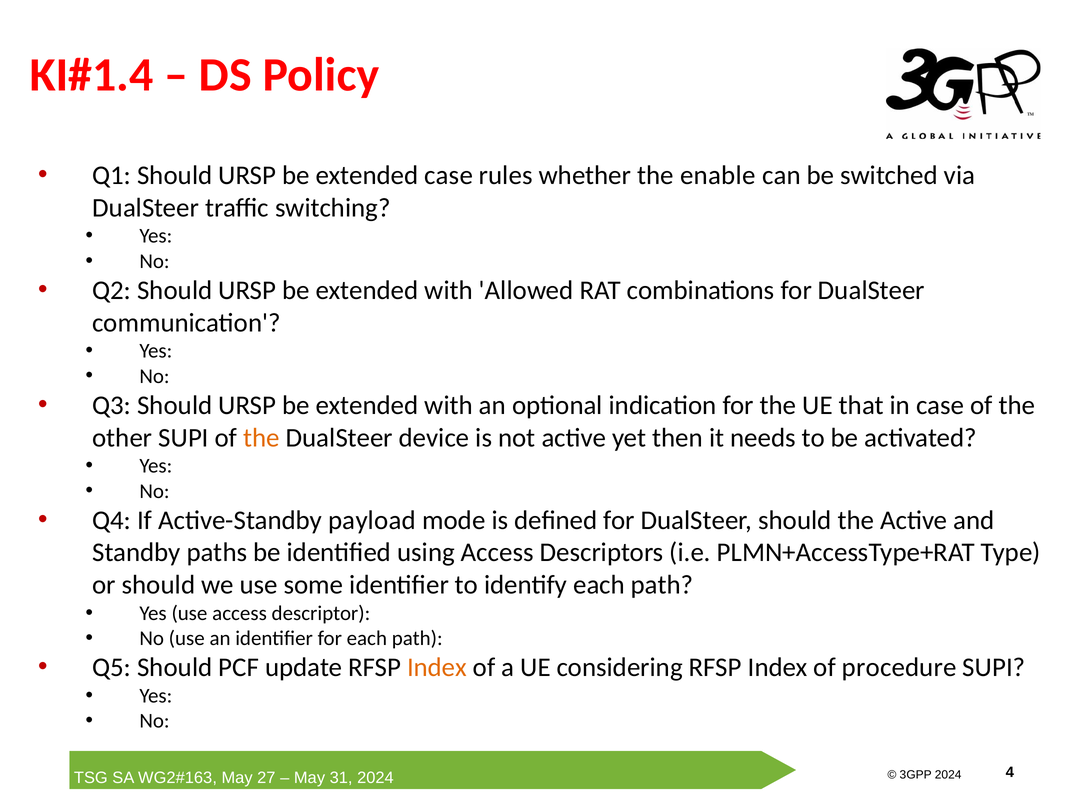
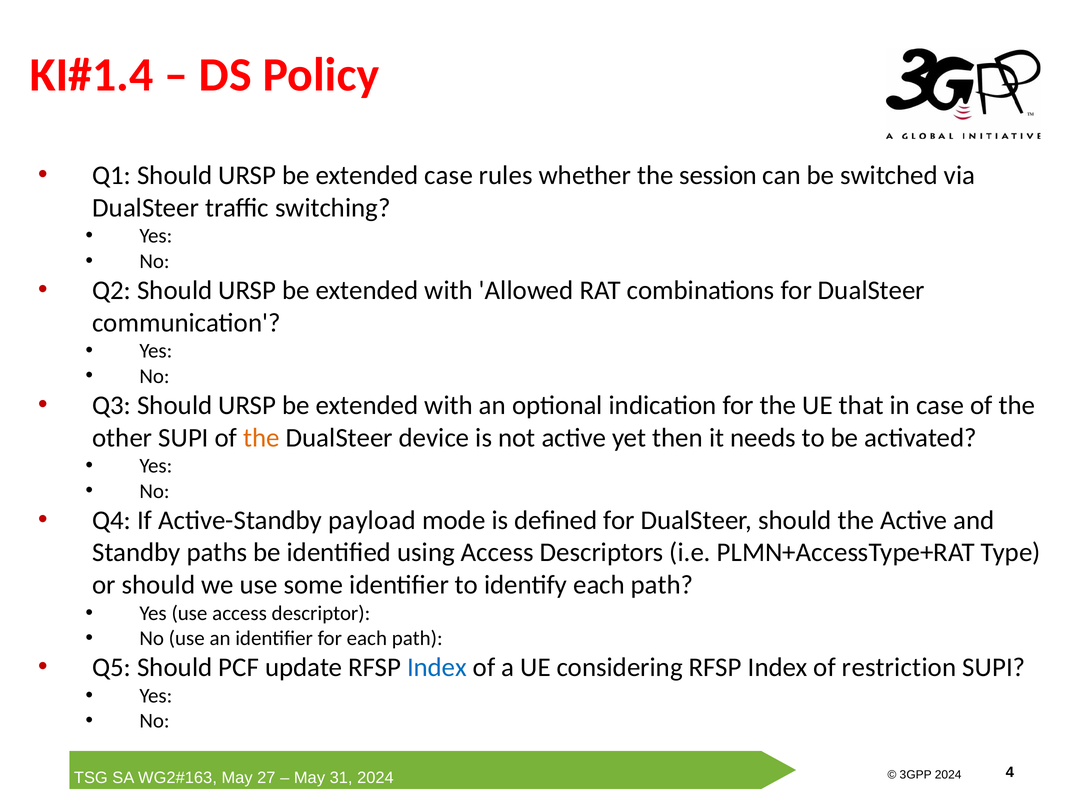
enable: enable -> session (718, 175)
Index colour: orange -> blue (437, 667)
procedure: procedure -> restriction (899, 667)
